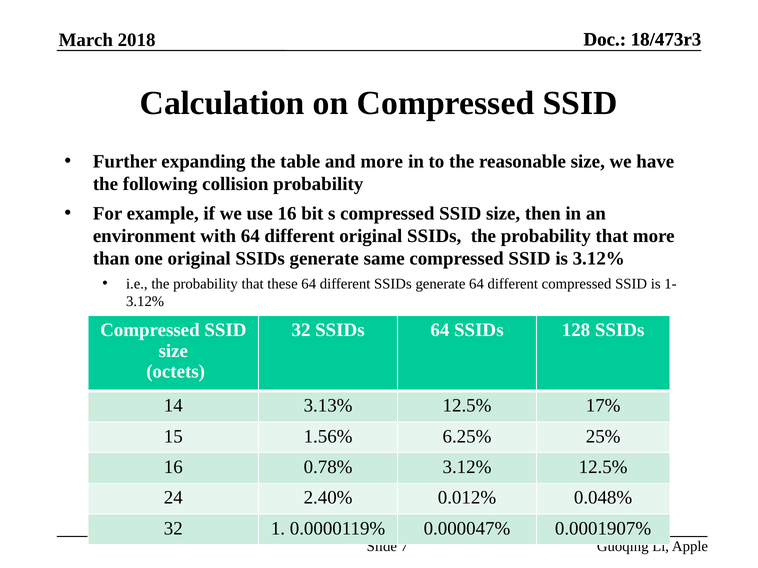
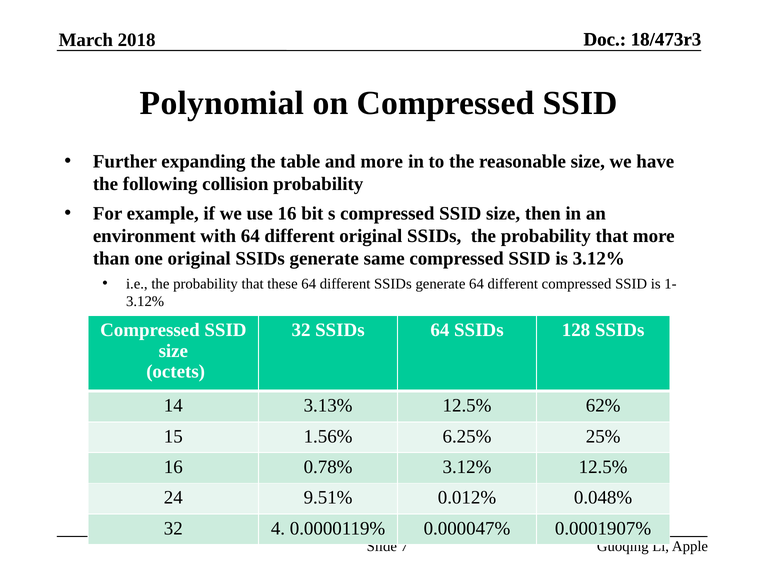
Calculation: Calculation -> Polynomial (222, 103)
17%: 17% -> 62% (603, 406)
2.40%: 2.40% -> 9.51% (328, 498)
1: 1 -> 4 (278, 529)
